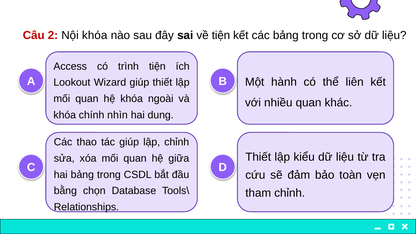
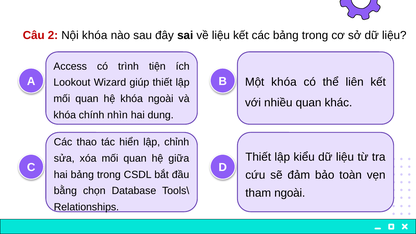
về tiện: tiện -> liệu (221, 35)
Một hành: hành -> khóa (284, 82)
tác giúp: giúp -> hiển (129, 142)
tham chỉnh: chỉnh -> ngoài (290, 193)
